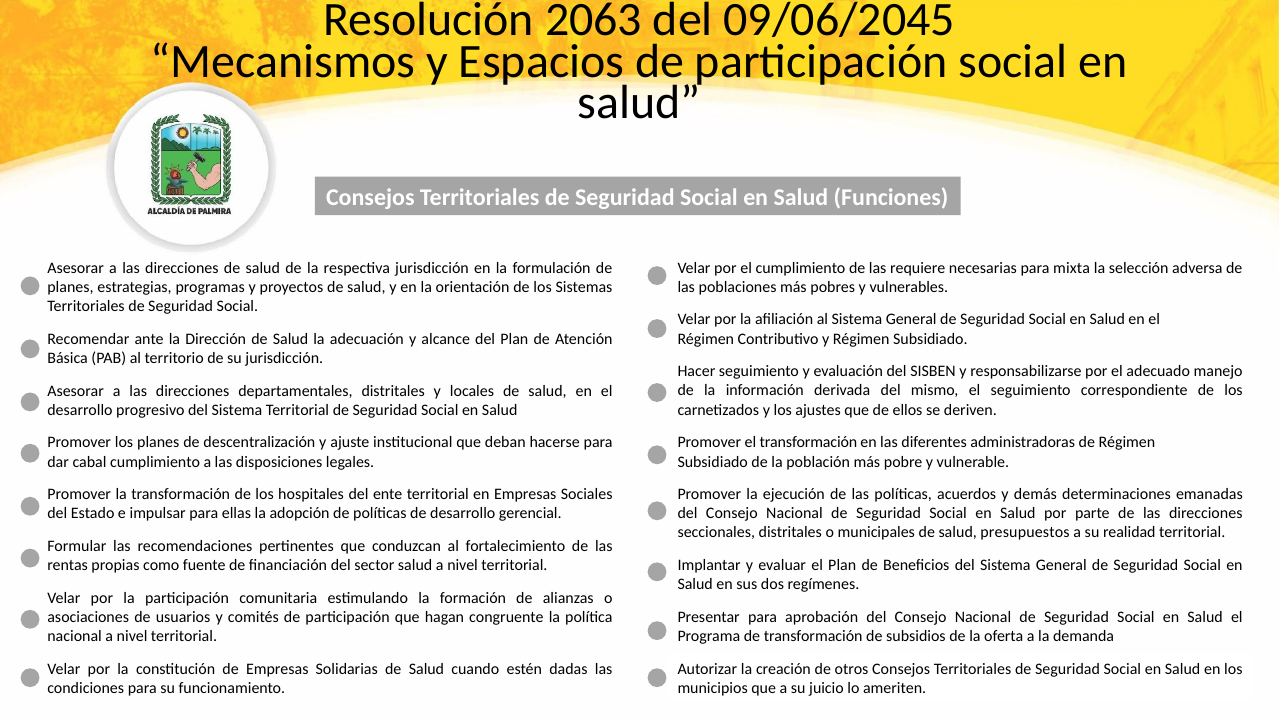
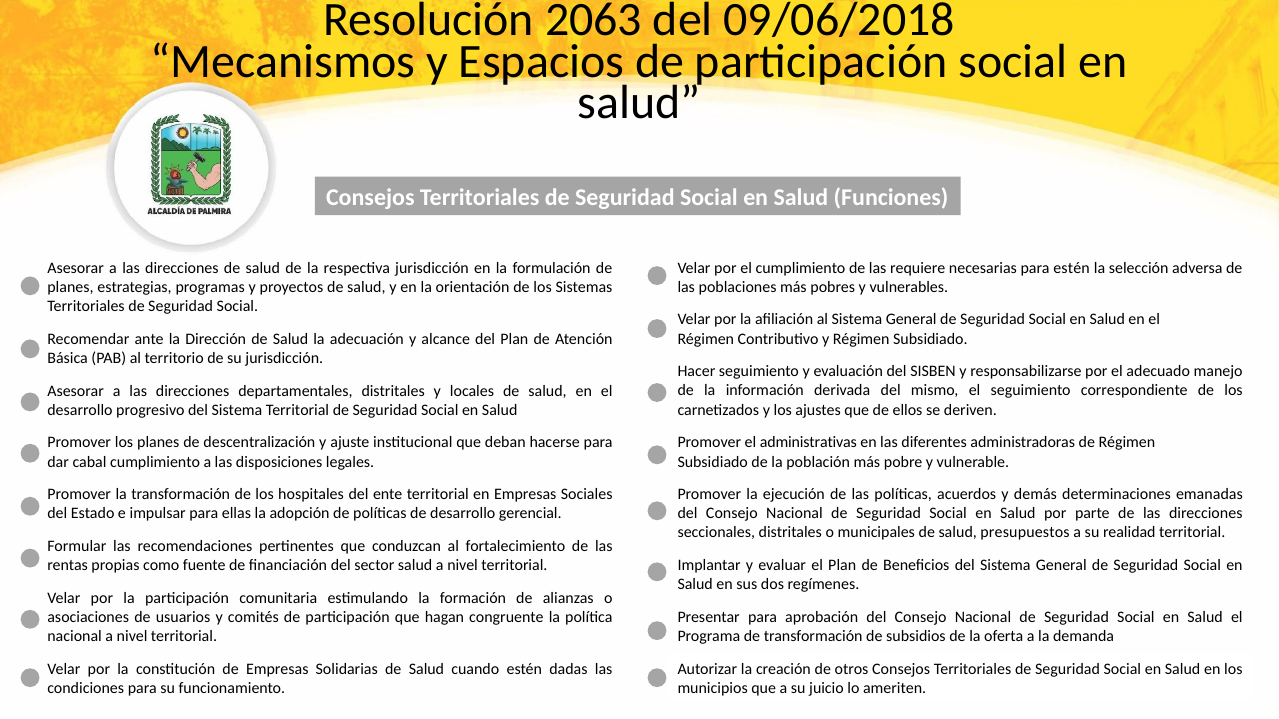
09/06/2045: 09/06/2045 -> 09/06/2018 (839, 20)
para mixta: mixta -> estén (1072, 268)
el transformación: transformación -> administrativas (808, 443)
